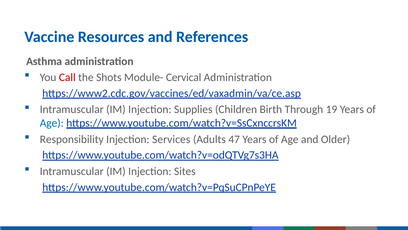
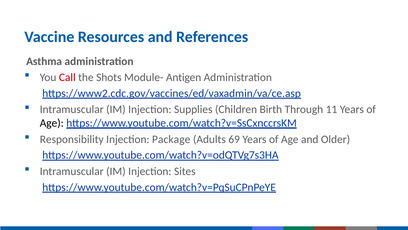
Cervical: Cervical -> Antigen (184, 77)
19: 19 -> 11 (332, 109)
Age colour: blue -> black (52, 123)
Services: Services -> Package (171, 139)
47: 47 -> 69 (234, 139)
